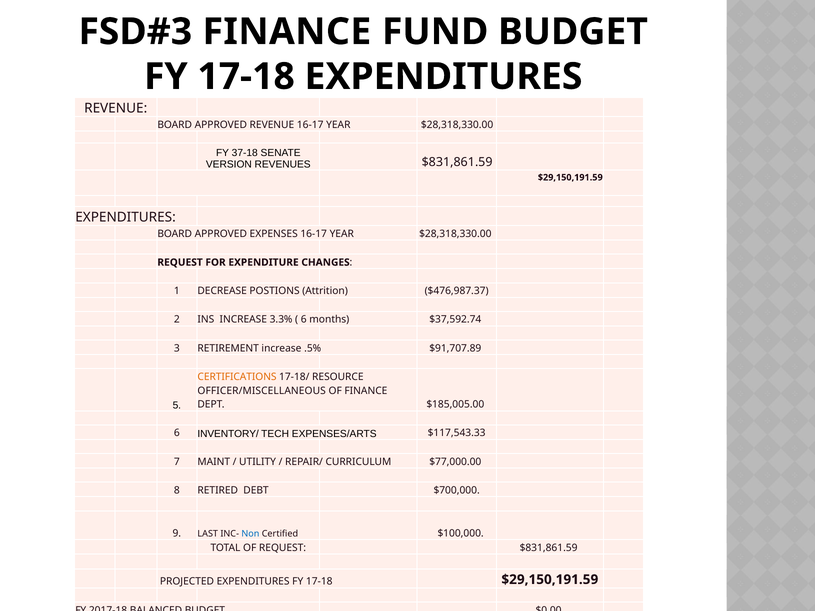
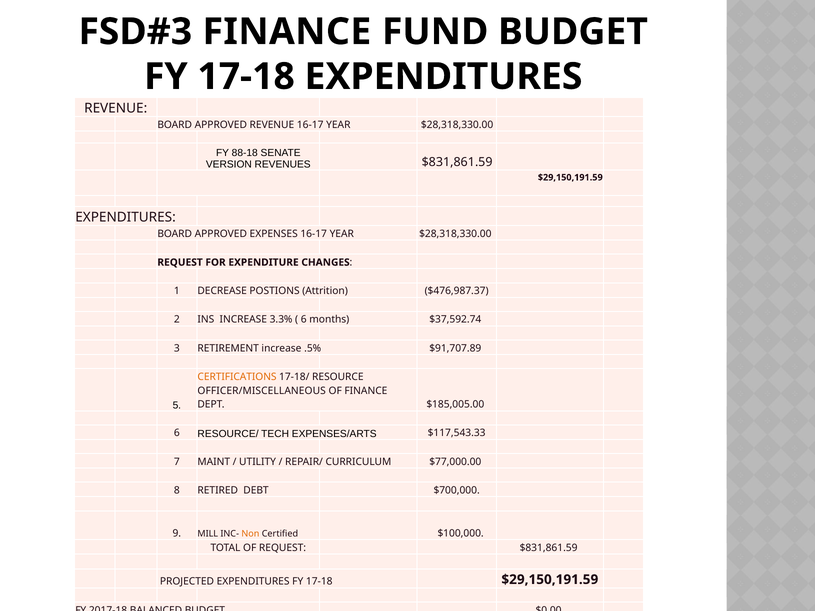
37-18: 37-18 -> 88-18 (245, 153)
INVENTORY/: INVENTORY/ -> RESOURCE/ (228, 434)
LAST: LAST -> MILL (208, 534)
Non colour: blue -> orange (250, 534)
